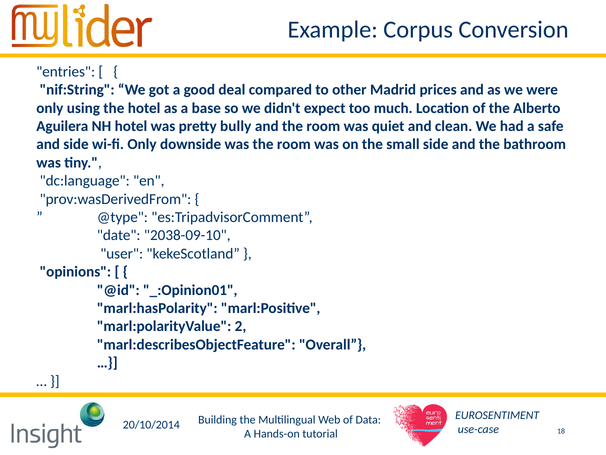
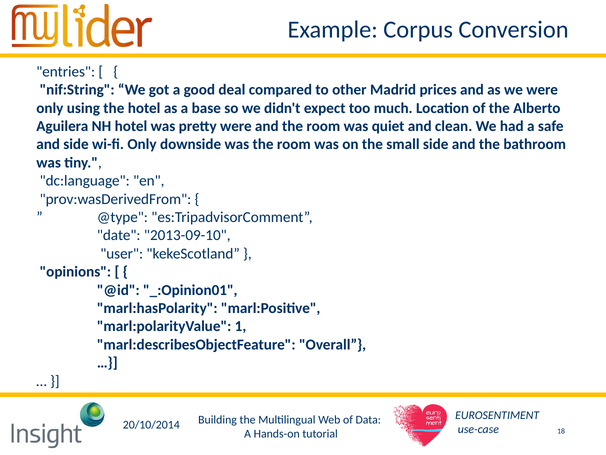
pretty bully: bully -> were (236, 126)
2038-09-10: 2038-09-10 -> 2013-09-10 (187, 235)
2: 2 -> 1 (241, 326)
